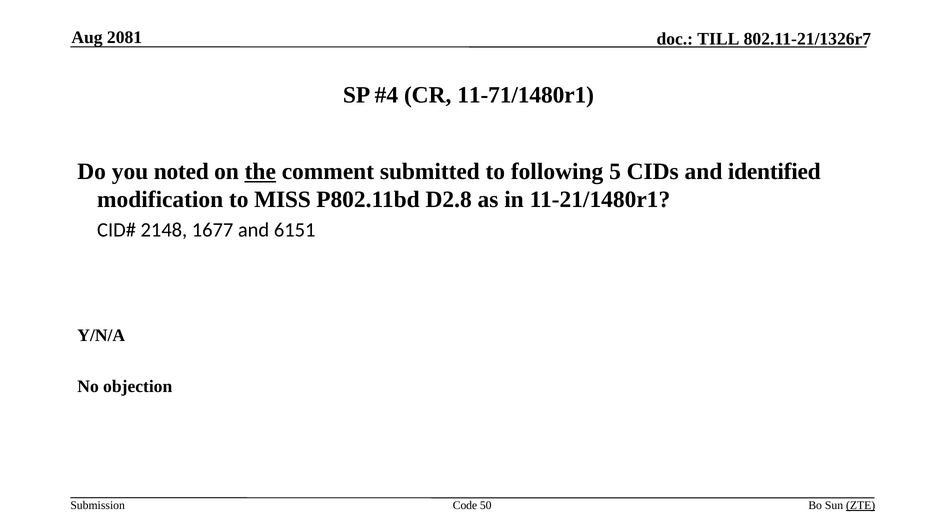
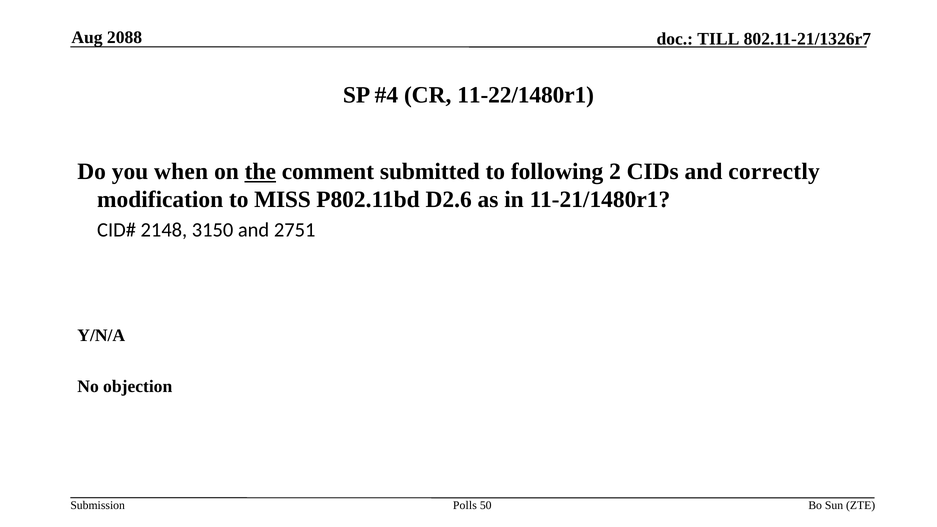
2081: 2081 -> 2088 (125, 37)
11-71/1480r1: 11-71/1480r1 -> 11-22/1480r1 (526, 95)
noted: noted -> when (181, 171)
5: 5 -> 2 (615, 171)
identified: identified -> correctly (774, 171)
D2.8: D2.8 -> D2.6 (449, 200)
1677: 1677 -> 3150 (213, 230)
6151: 6151 -> 2751 (295, 230)
Code: Code -> Polls (465, 505)
ZTE underline: present -> none (861, 505)
